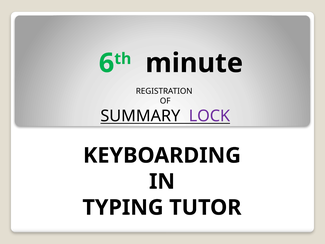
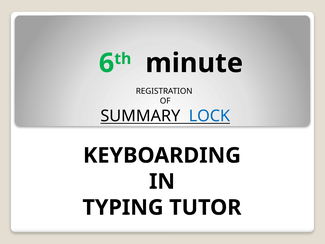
LOCK colour: purple -> blue (209, 116)
